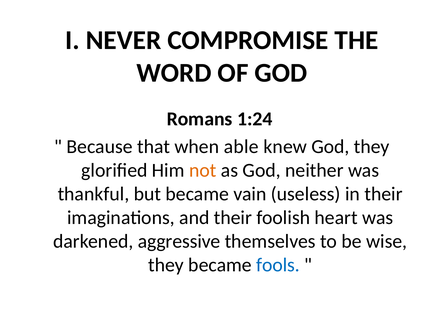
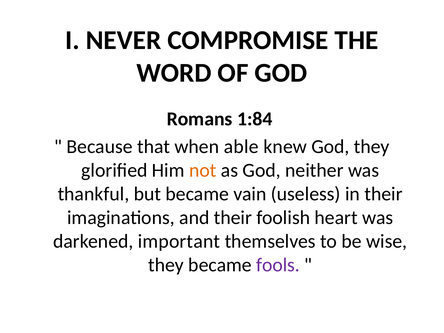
1:24: 1:24 -> 1:84 (255, 119)
aggressive: aggressive -> important (179, 241)
fools colour: blue -> purple (278, 265)
